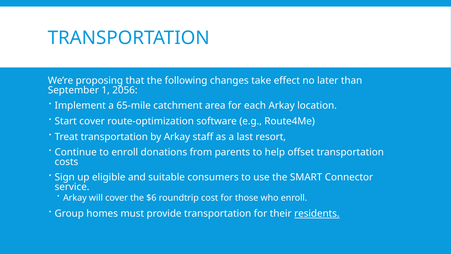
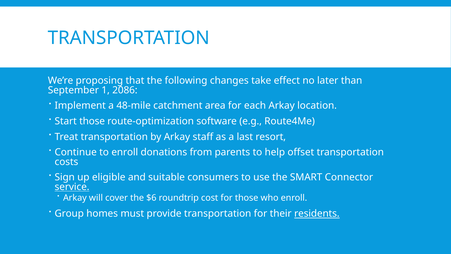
2056: 2056 -> 2086 (125, 90)
65‑mile: 65‑mile -> 48‑mile (134, 106)
Start cover: cover -> those (92, 121)
service underline: none -> present (72, 187)
